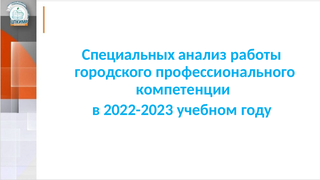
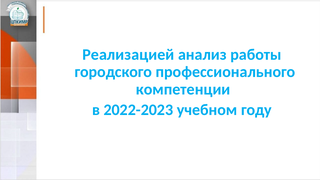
Специальных: Специальных -> Реализацией (128, 55)
